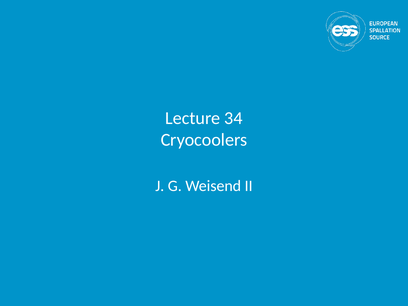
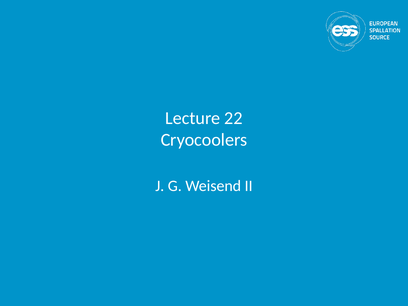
34: 34 -> 22 (234, 118)
